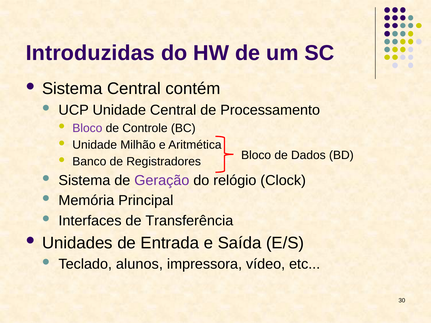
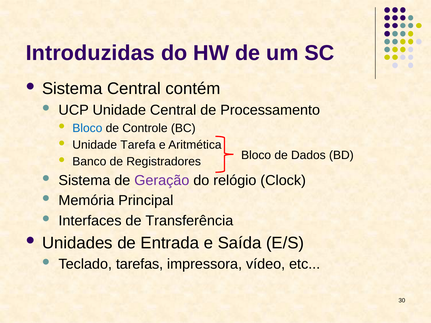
Bloco colour: purple -> blue (87, 128)
Milhão: Milhão -> Tarefa (138, 145)
alunos: alunos -> tarefas (140, 264)
